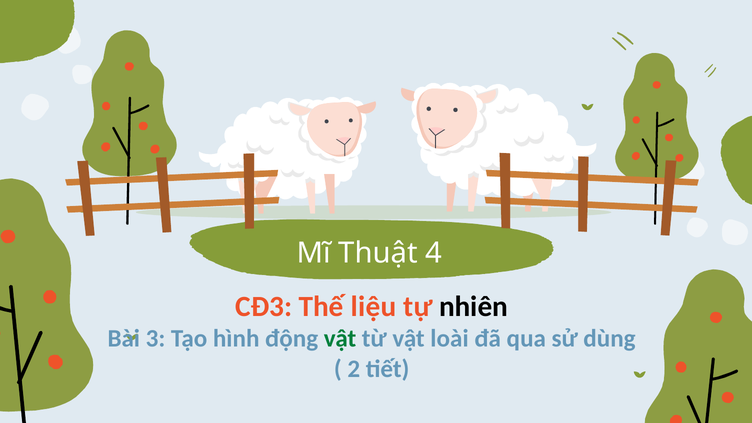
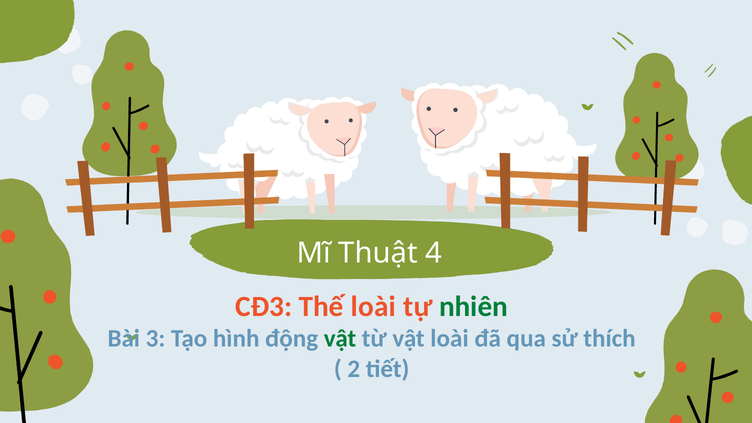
Thế liệu: liệu -> loài (373, 306)
nhiên colour: black -> green (473, 306)
dùng: dùng -> thích (609, 339)
